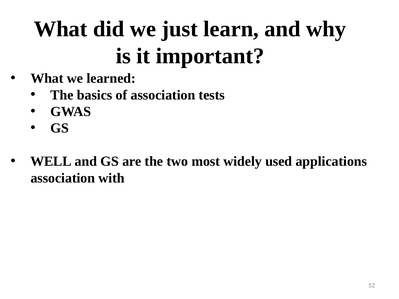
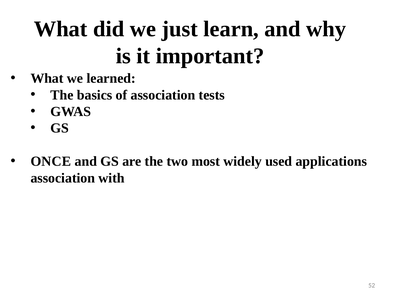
WELL: WELL -> ONCE (51, 161)
